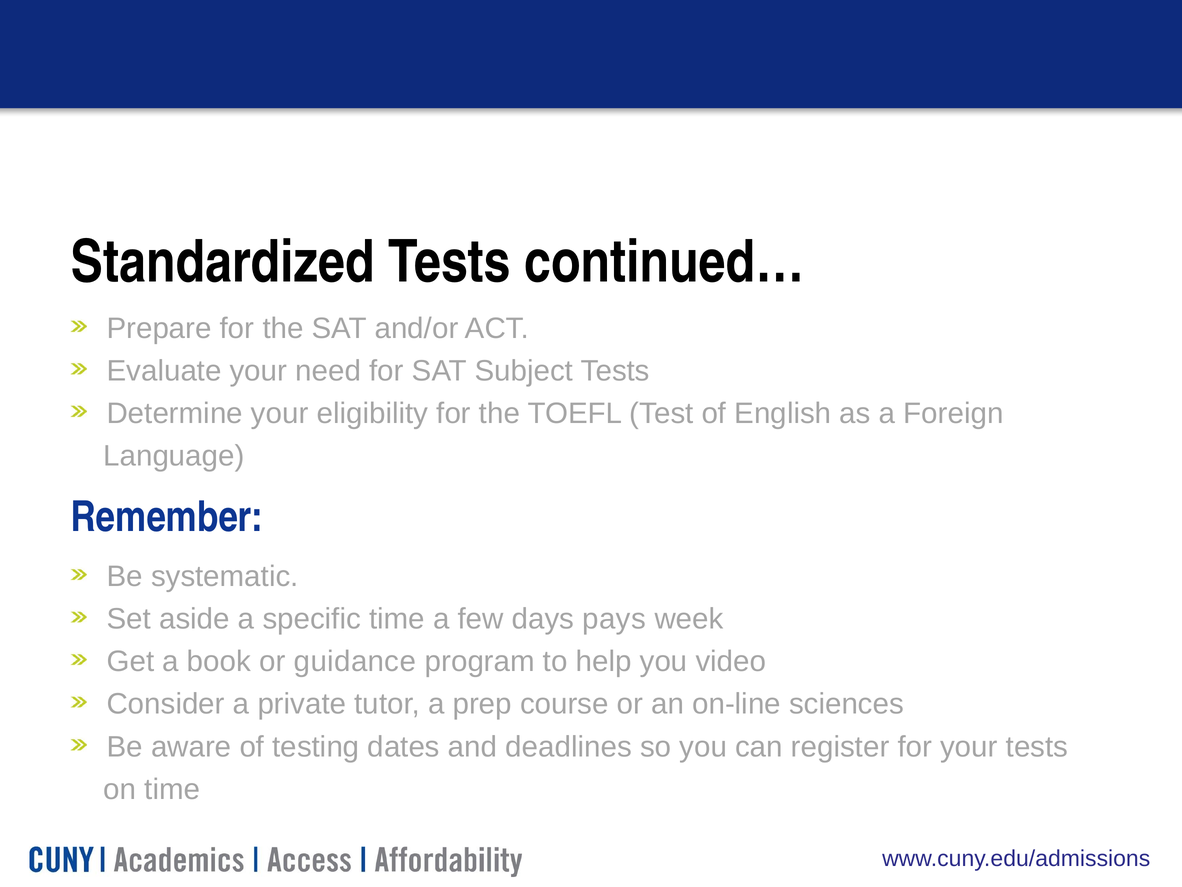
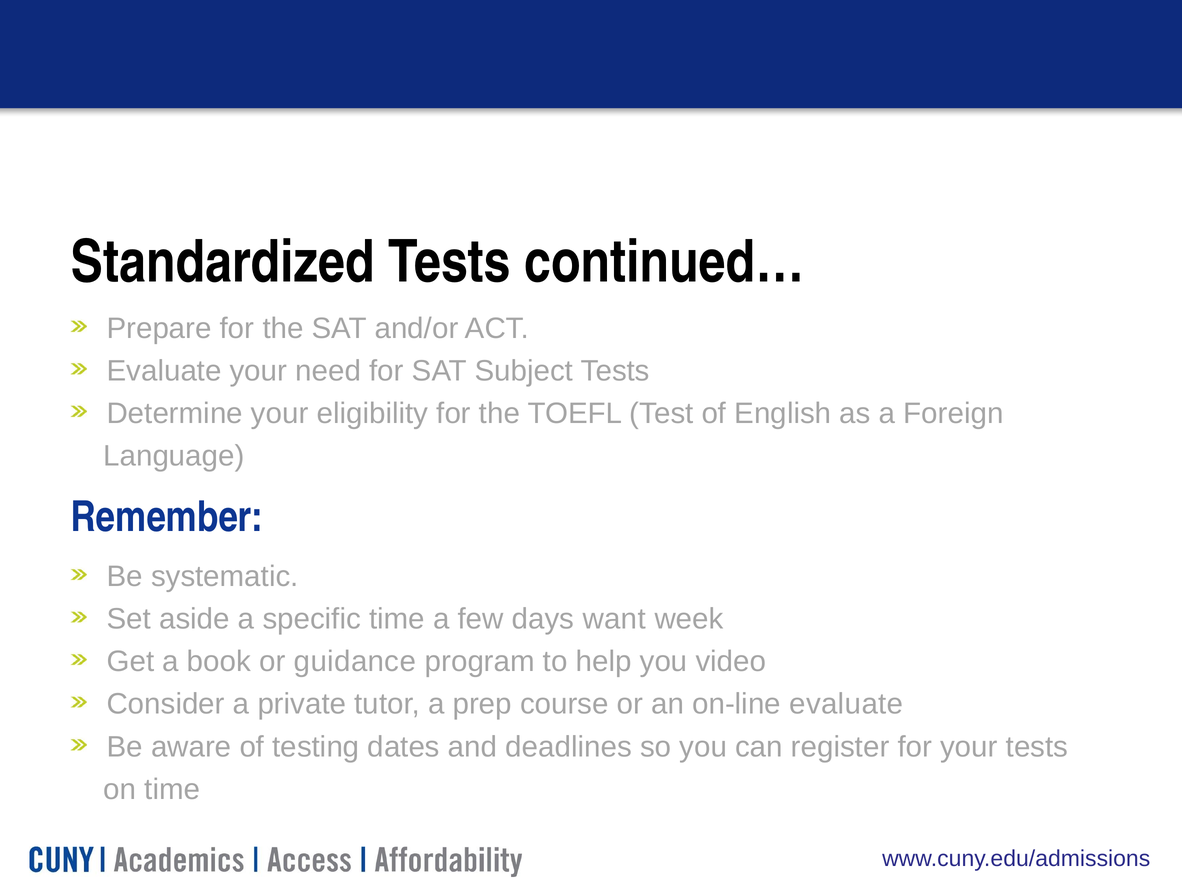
pays: pays -> want (614, 619)
on-line sciences: sciences -> evaluate (846, 704)
